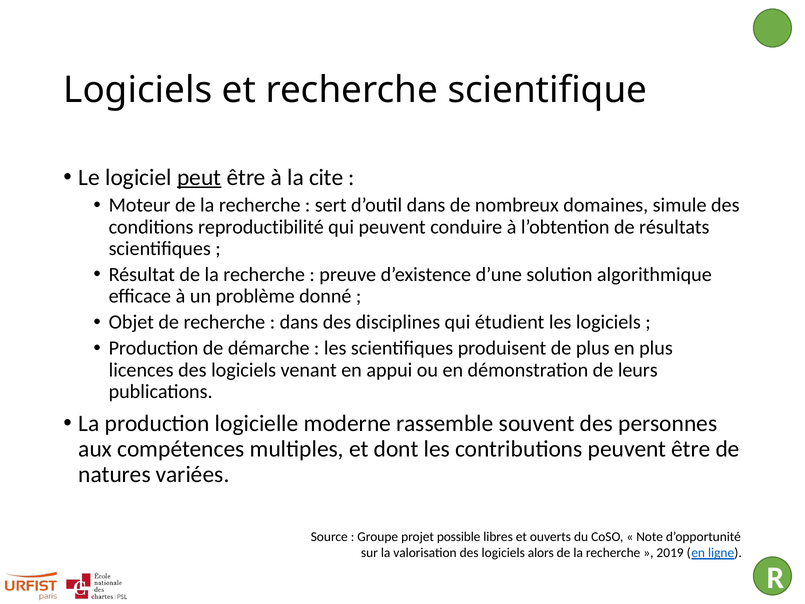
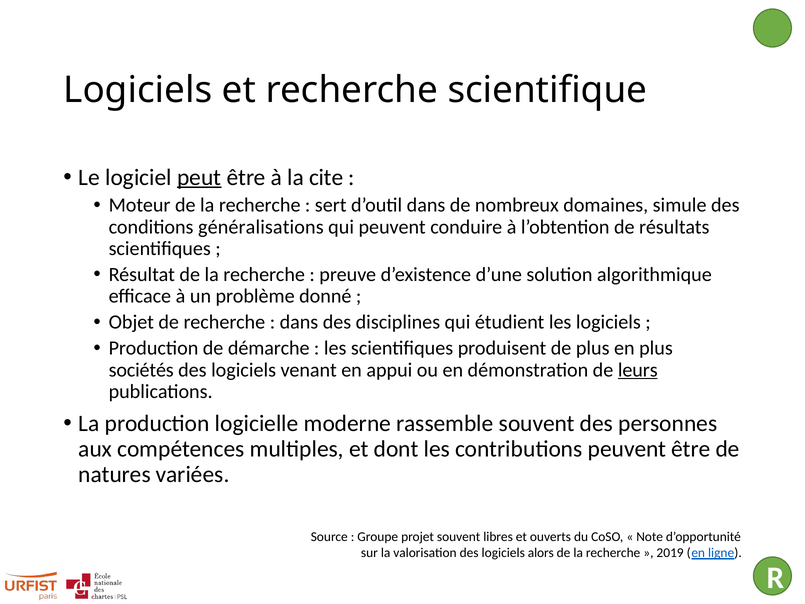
reproductibilité: reproductibilité -> généralisations (261, 227)
licences: licences -> sociétés (141, 370)
leurs underline: none -> present (638, 370)
projet possible: possible -> souvent (459, 536)
